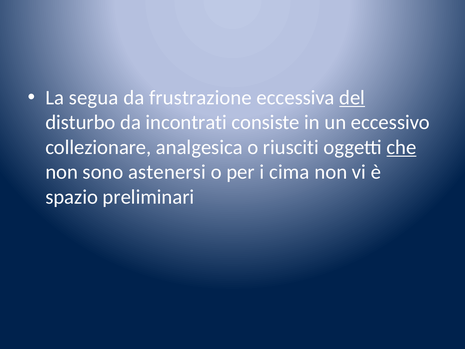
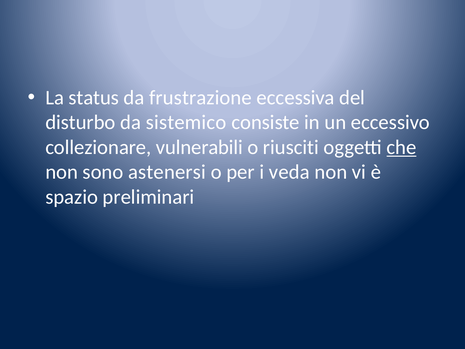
segua: segua -> status (94, 98)
del underline: present -> none (352, 98)
incontrati: incontrati -> sistemico (186, 122)
analgesica: analgesica -> vulnerabili (199, 147)
cima: cima -> veda (289, 172)
